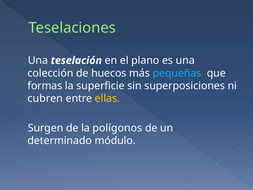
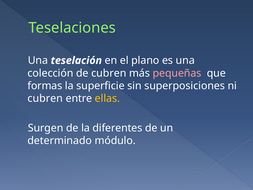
de huecos: huecos -> cubren (109, 73)
pequeñas colour: light blue -> pink (177, 73)
polígonos: polígonos -> diferentes (117, 128)
